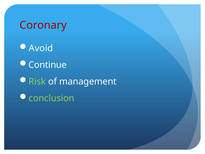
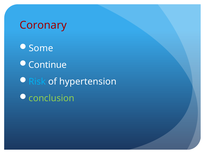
Avoid: Avoid -> Some (41, 48)
Risk colour: light green -> light blue (37, 81)
management: management -> hypertension (88, 81)
